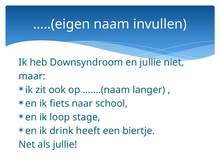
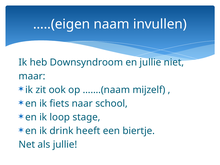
langer: langer -> mijzelf (149, 90)
